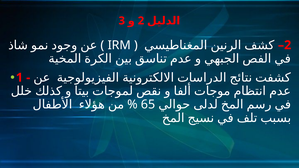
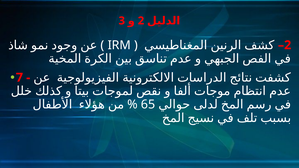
1: 1 -> 7 (19, 78)
